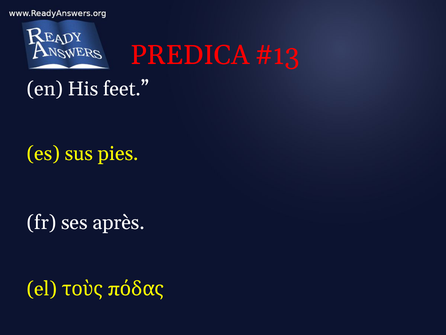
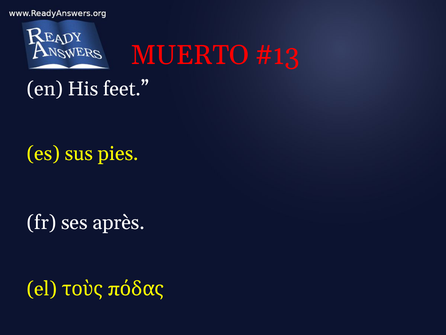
PREDICA: PREDICA -> MUERTO (190, 55)
